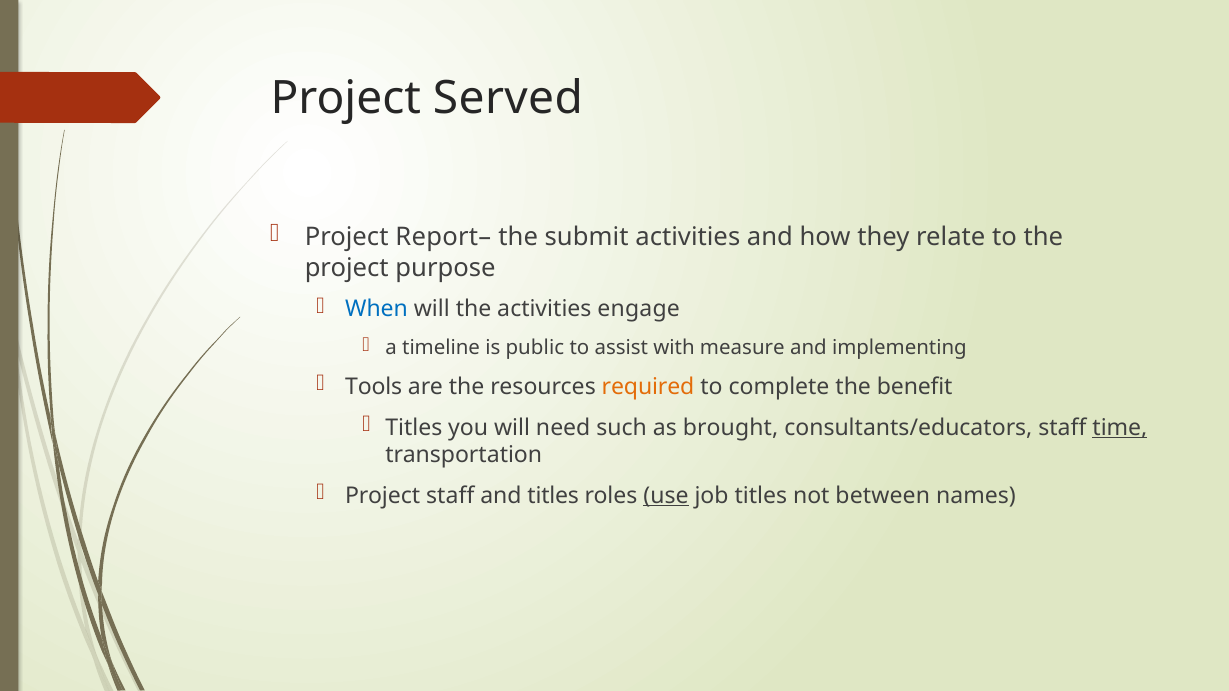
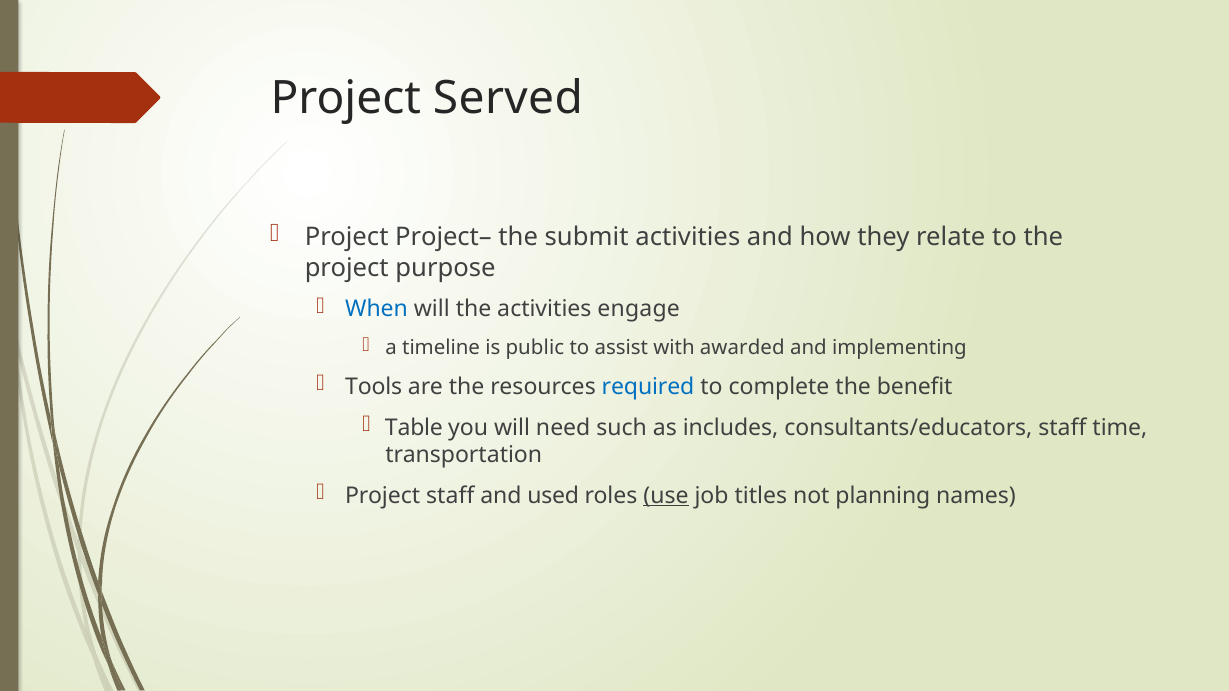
Report–: Report– -> Project– (443, 237)
measure: measure -> awarded (742, 348)
required colour: orange -> blue (648, 387)
Titles: Titles -> Table (414, 428)
brought: brought -> includes (731, 428)
time underline: present -> none (1120, 428)
and titles: titles -> used (553, 496)
between: between -> planning (883, 496)
